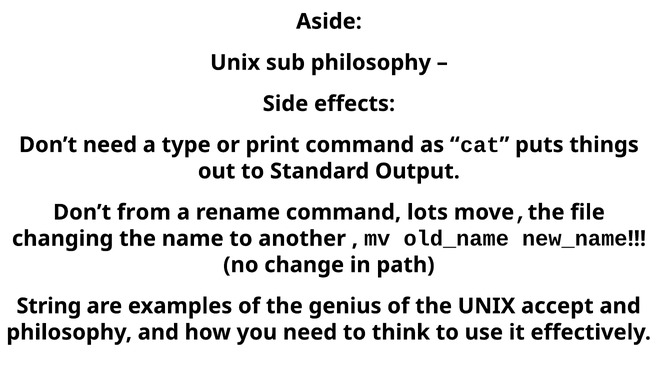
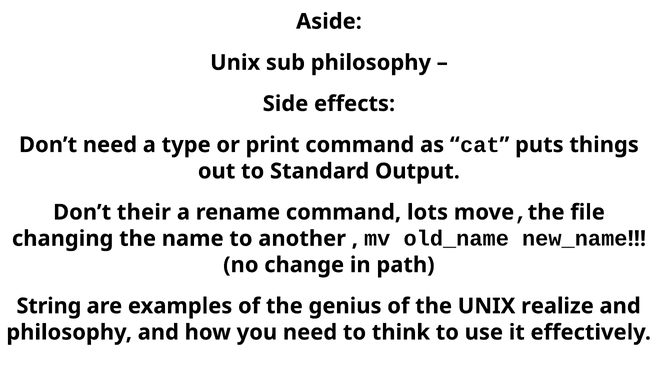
from: from -> their (144, 212)
accept: accept -> realize (557, 306)
